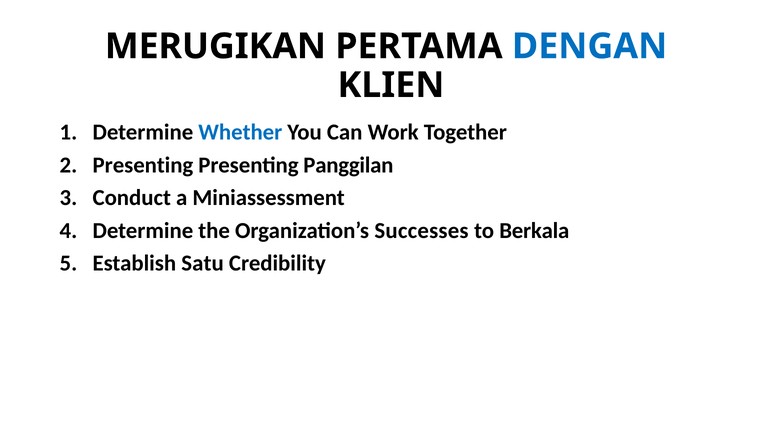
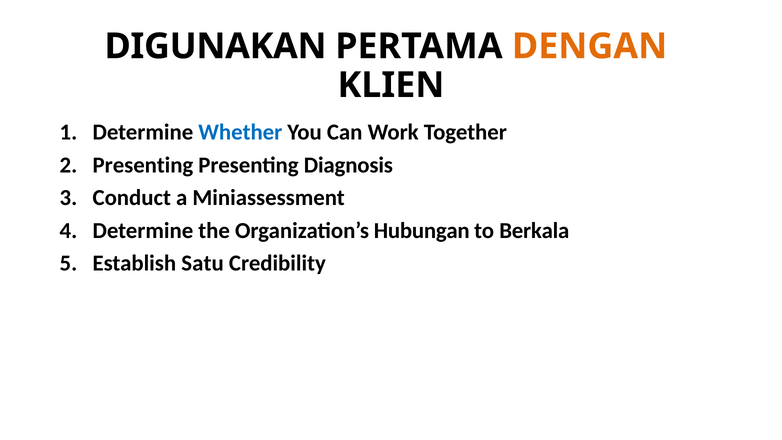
MERUGIKAN: MERUGIKAN -> DIGUNAKAN (216, 46)
DENGAN colour: blue -> orange (590, 46)
Panggilan: Panggilan -> Diagnosis (348, 165)
Successes: Successes -> Hubungan (422, 231)
